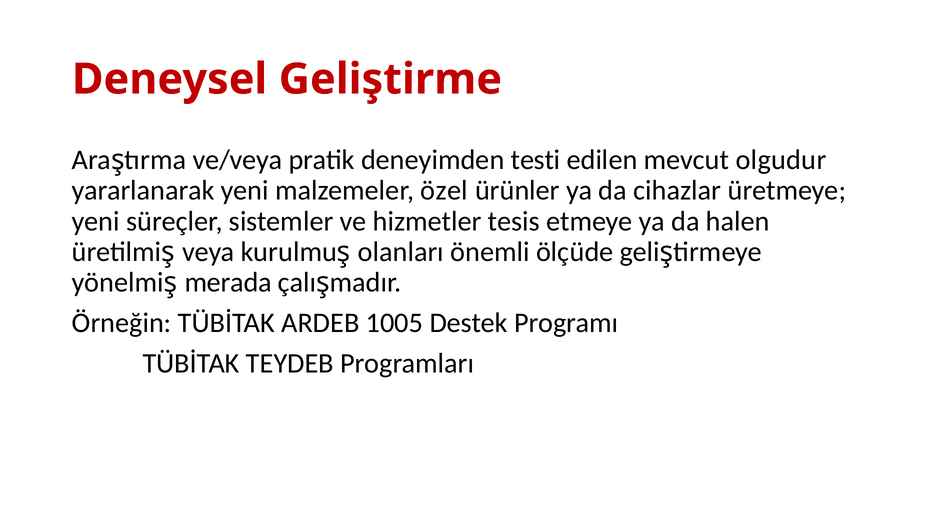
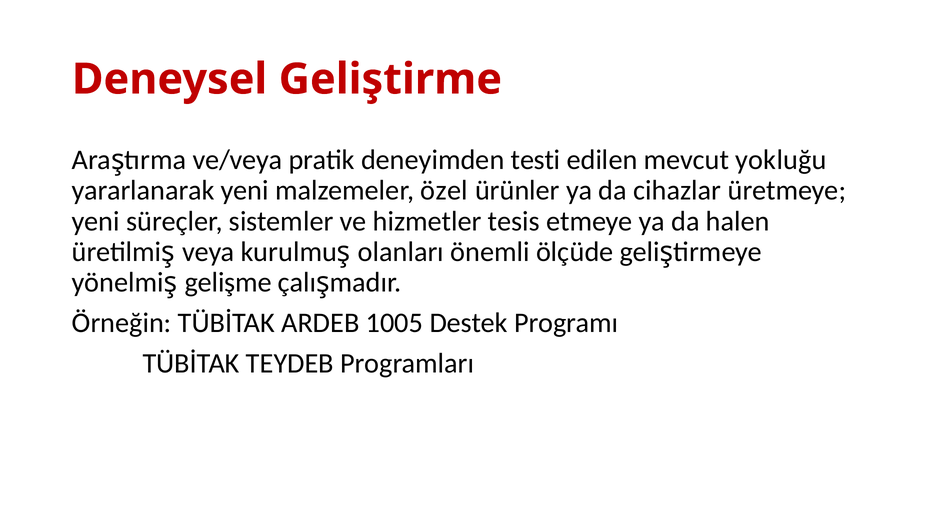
olgudur: olgudur -> yokluğu (781, 160)
merada: merada -> gelişme (228, 282)
